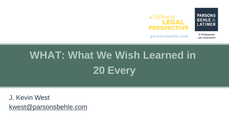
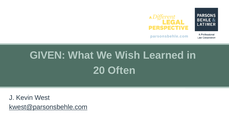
WHAT: WHAT -> GIVEN (47, 55)
Every: Every -> Often (122, 70)
